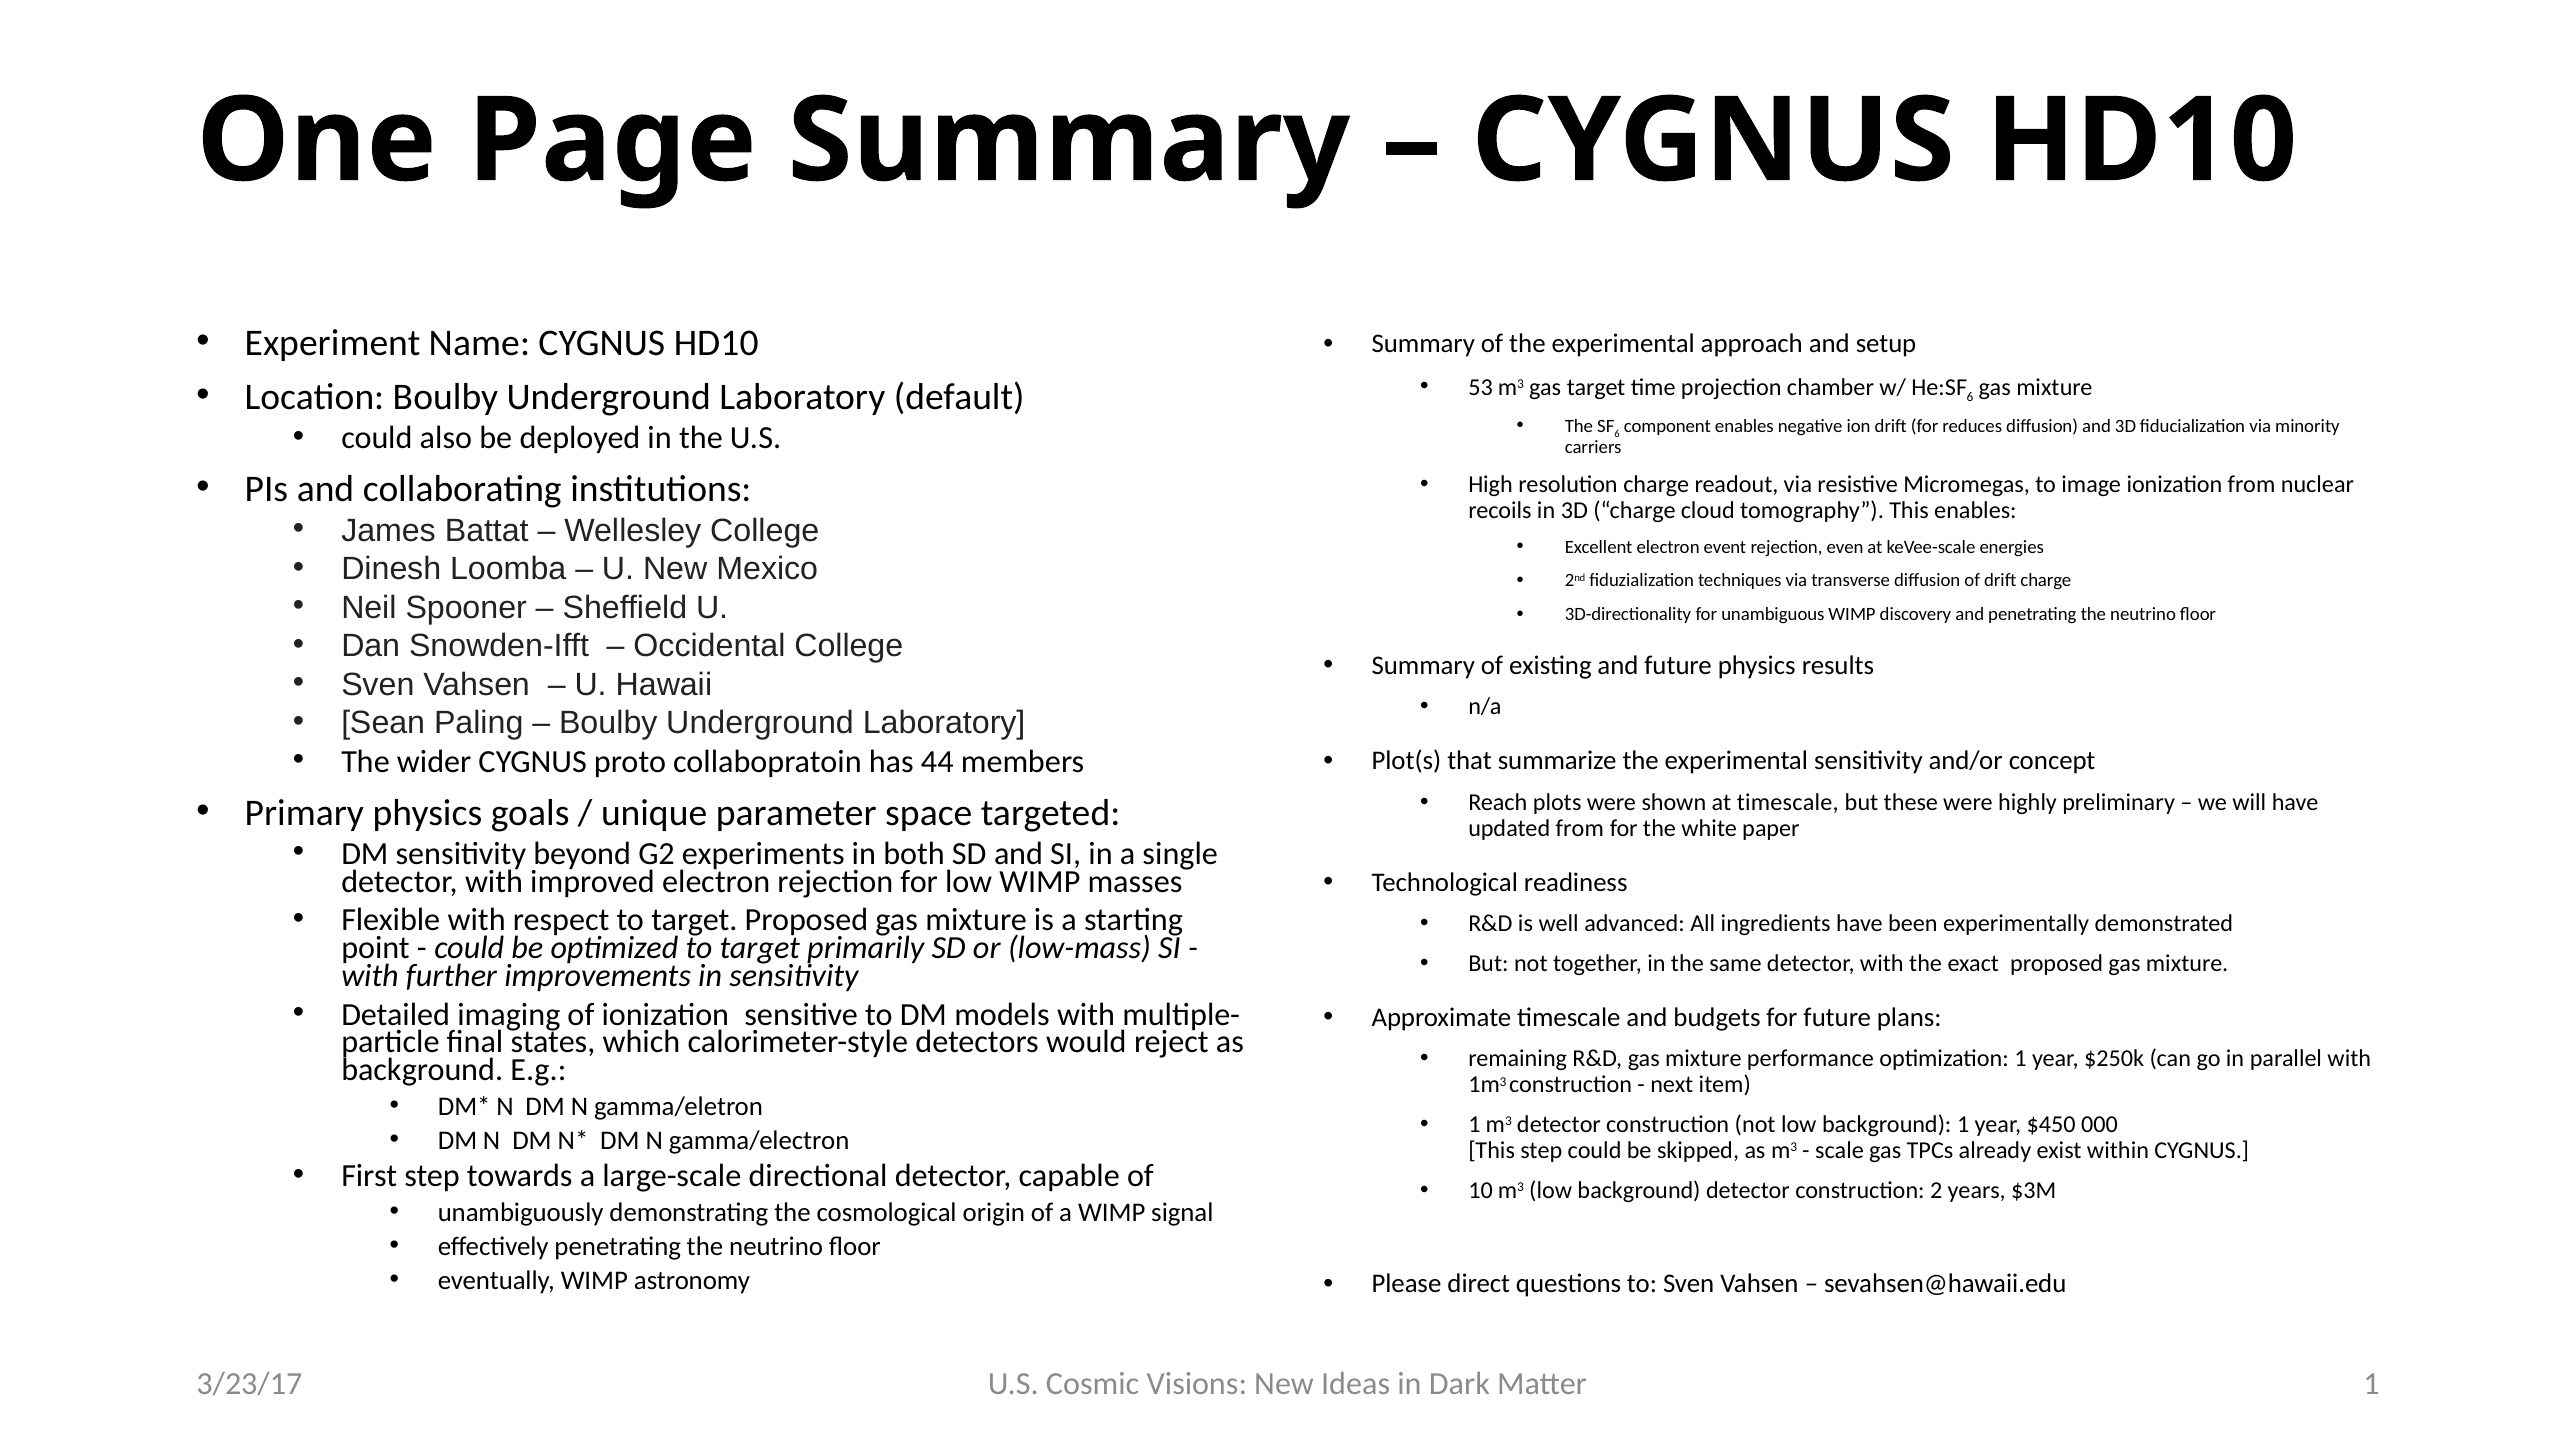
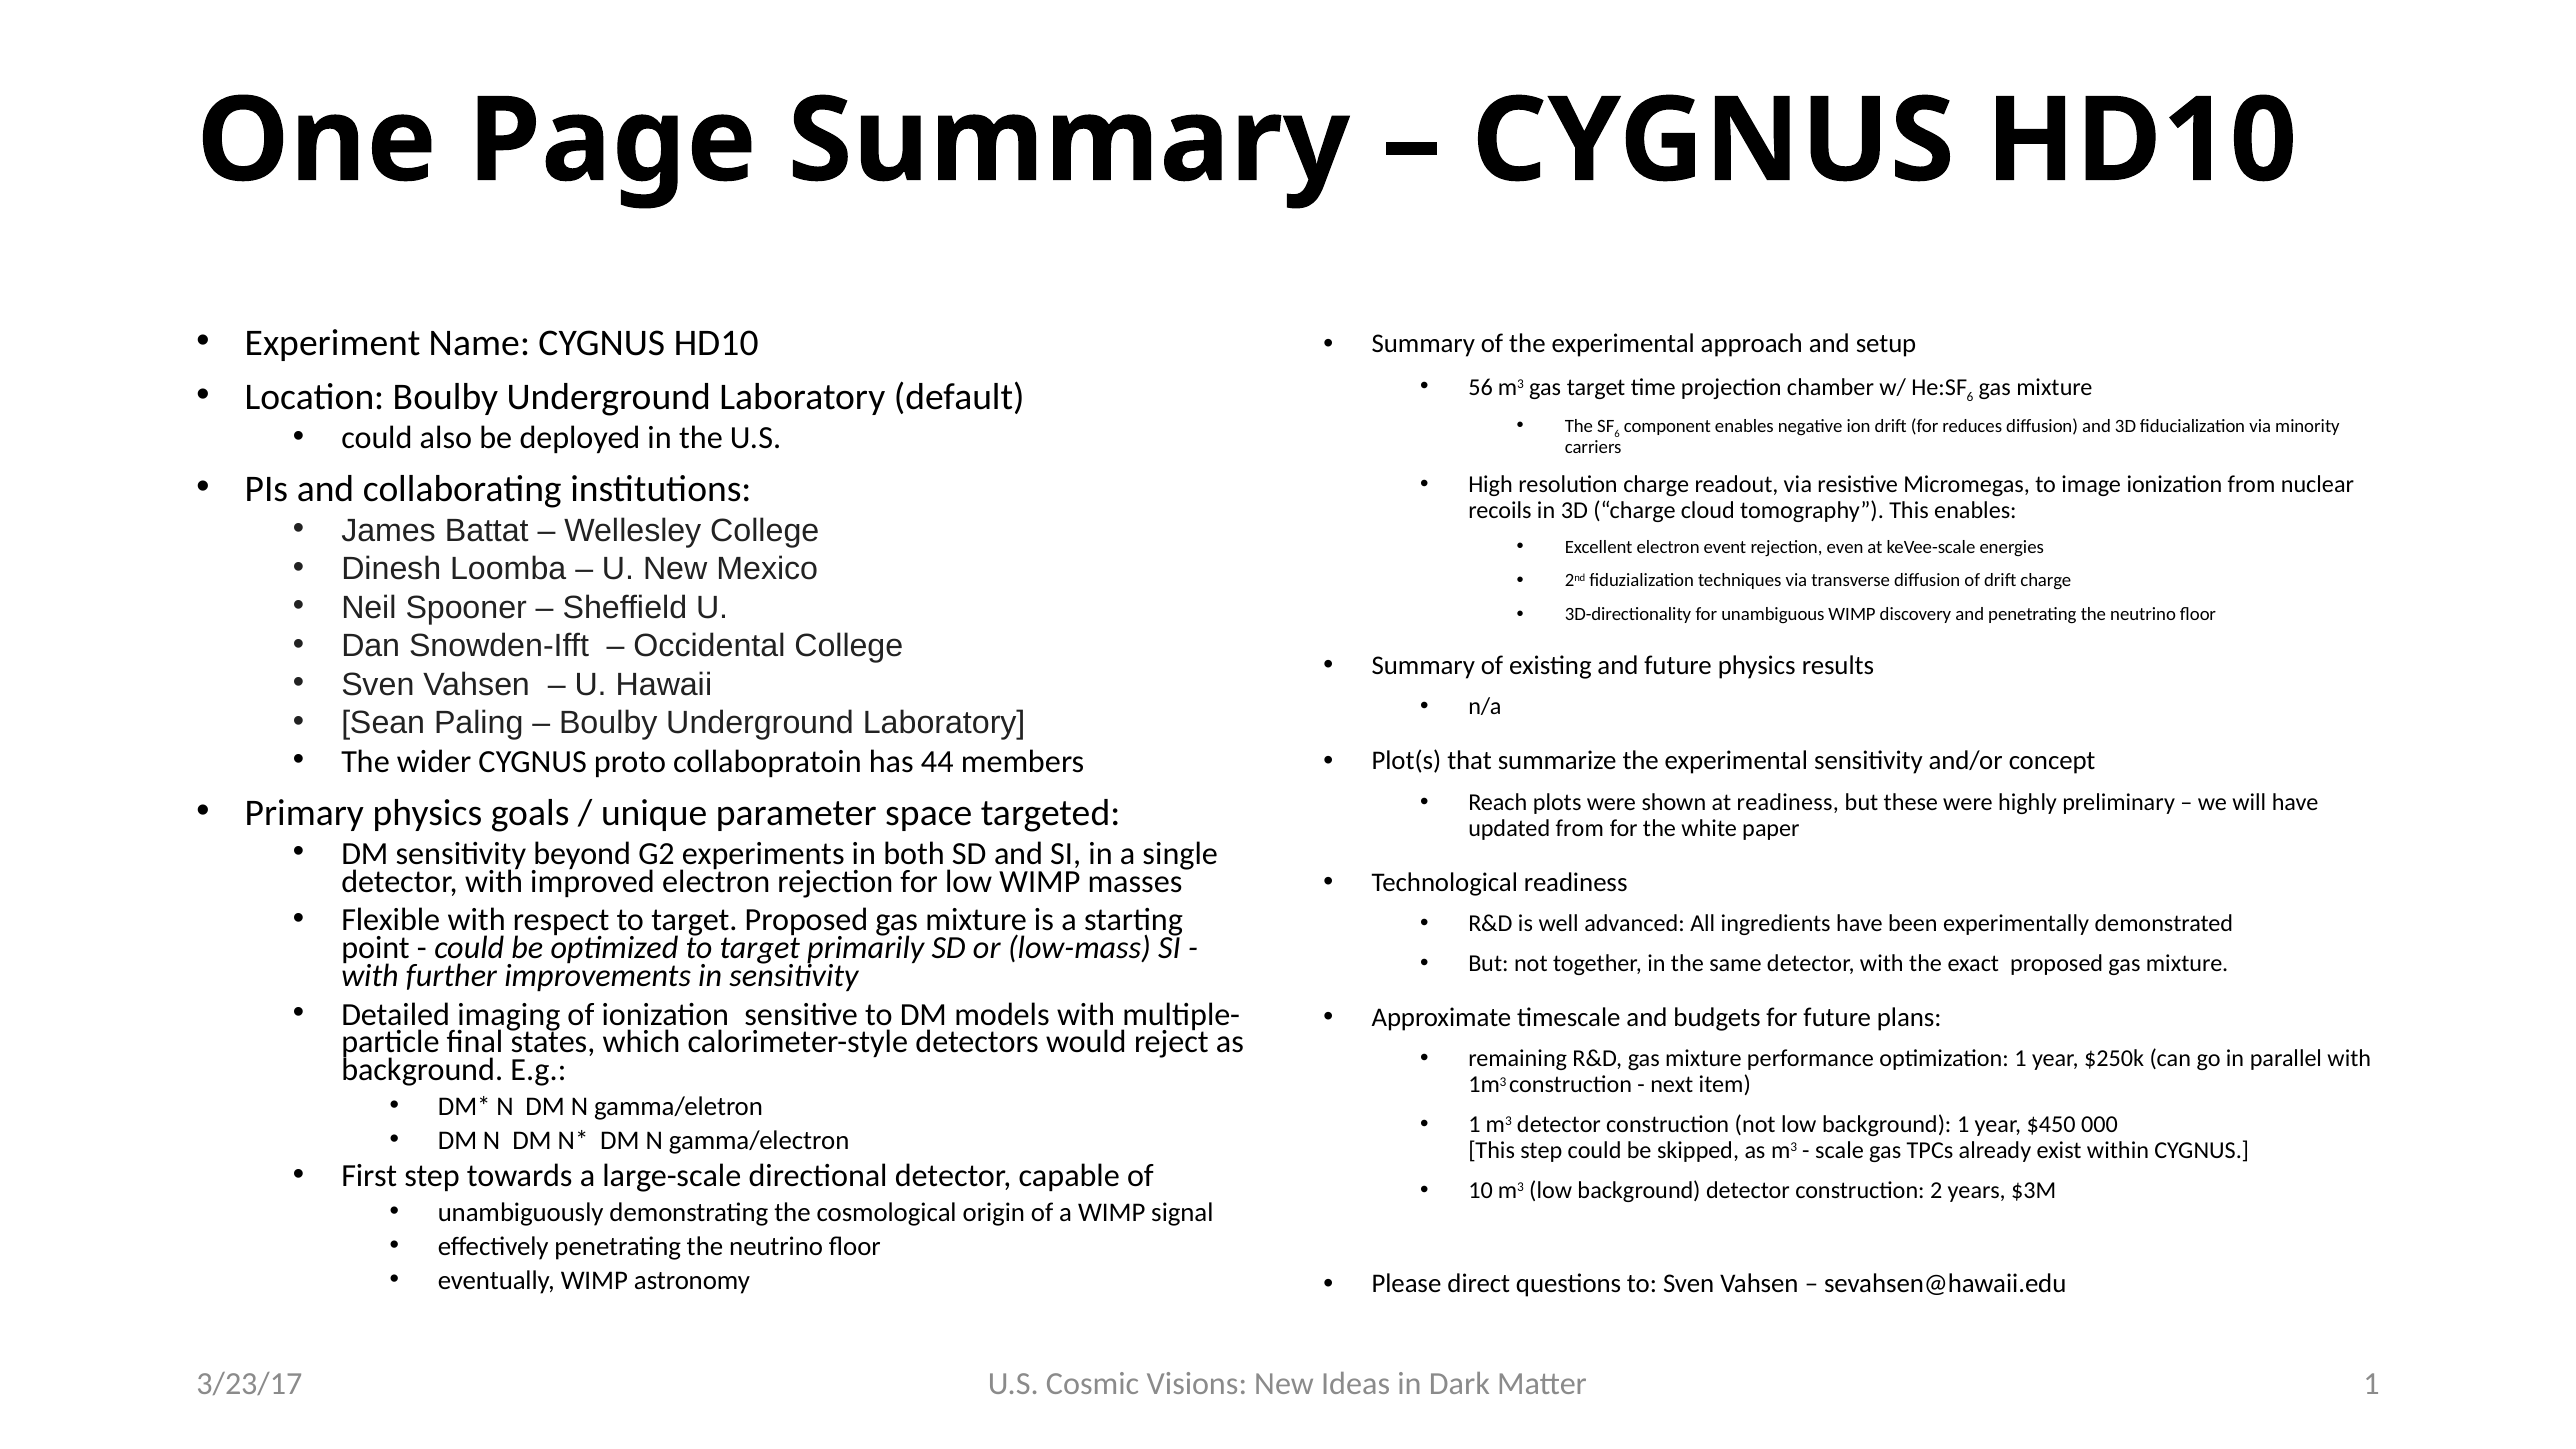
53: 53 -> 56 (1481, 387)
at timescale: timescale -> readiness (1788, 802)
